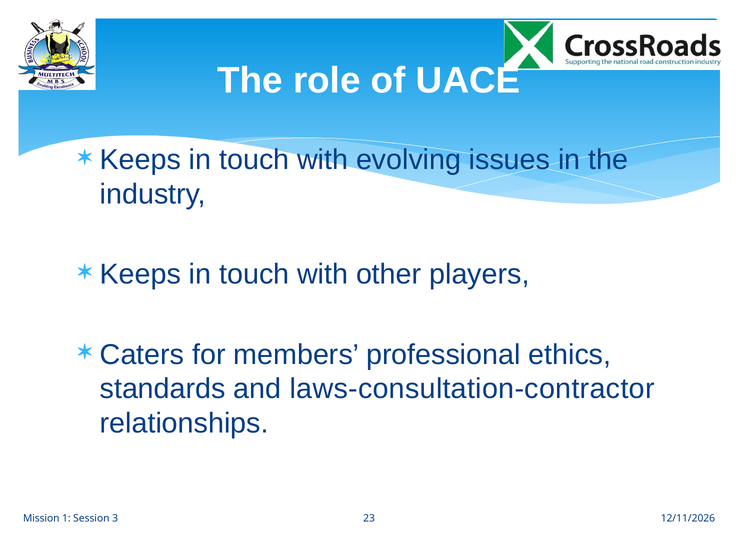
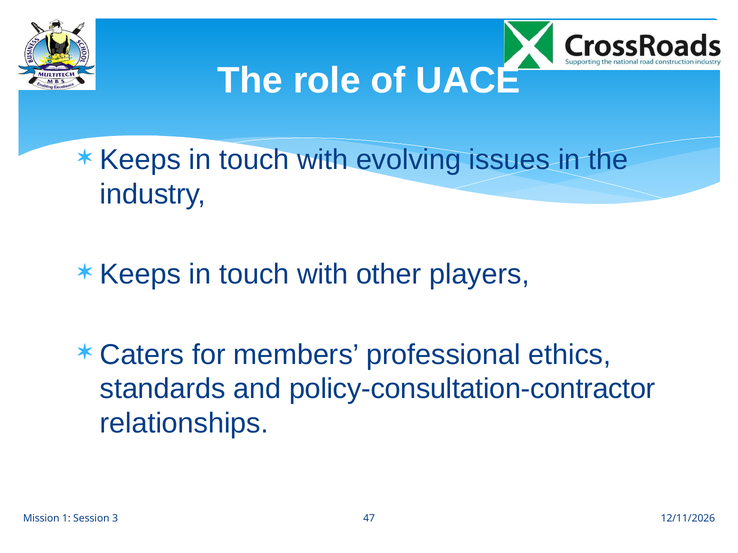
laws-consultation-contractor: laws-consultation-contractor -> policy-consultation-contractor (472, 389)
23: 23 -> 47 (369, 519)
